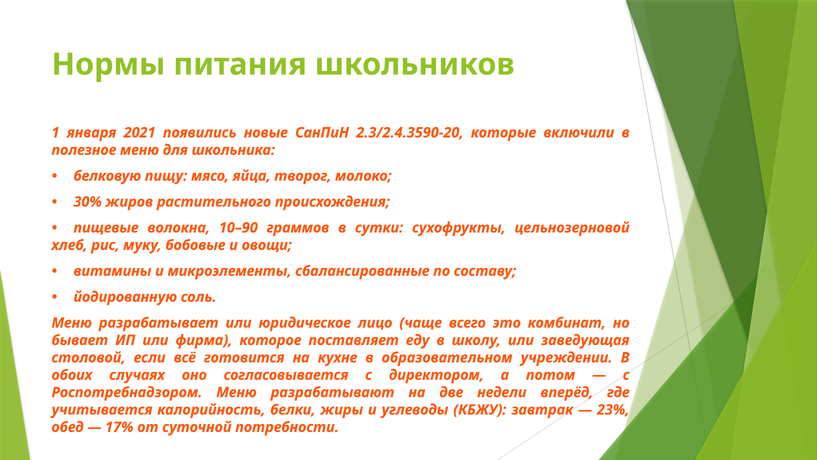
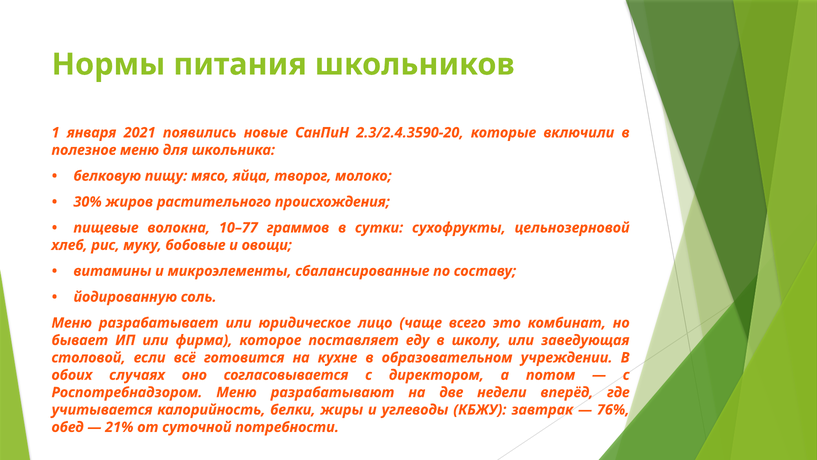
10–90: 10–90 -> 10–77 (238, 228)
23%: 23% -> 76% (613, 409)
17%: 17% -> 21% (119, 427)
